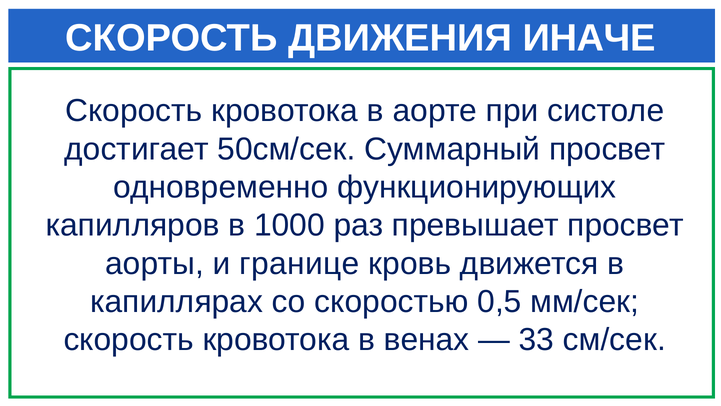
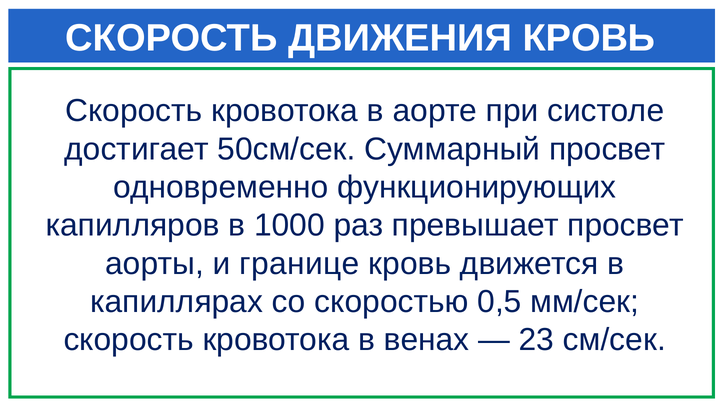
ДВИЖЕНИЯ ИНАЧЕ: ИНАЧЕ -> КРОВЬ (589, 38)
33: 33 -> 23 (536, 339)
